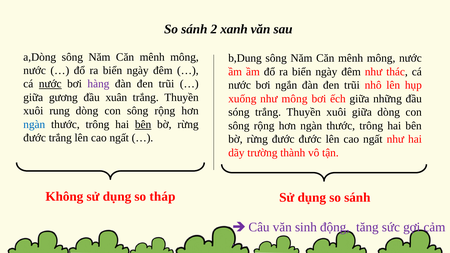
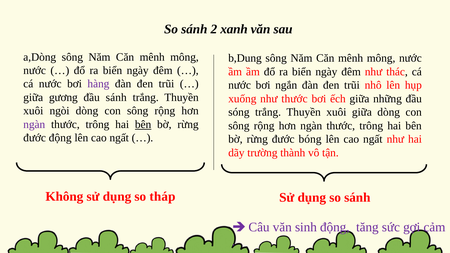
nước underline: present -> none (50, 84)
đầu xuân: xuân -> sánh (116, 97)
như mông: mông -> thước (295, 99)
rung: rung -> ngòi (60, 111)
ngàn colour: blue -> purple (34, 124)
đước trắng: trắng -> động (60, 138)
đước đước: đước -> bóng (310, 139)
